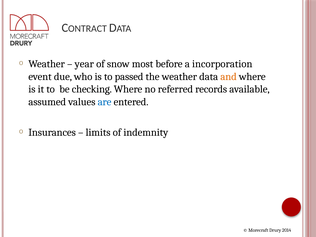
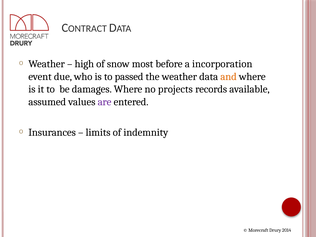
year: year -> high (84, 64)
checking: checking -> damages (92, 89)
referred: referred -> projects (175, 89)
are colour: blue -> purple (105, 102)
